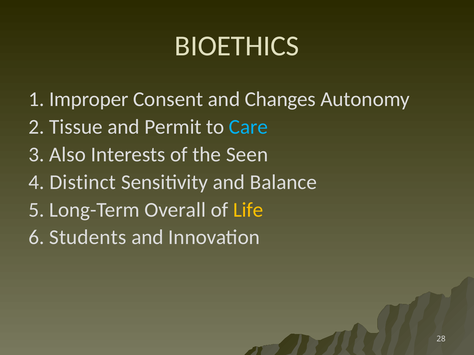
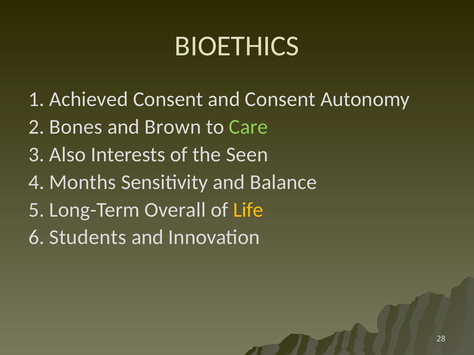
Improper: Improper -> Achieved (89, 99)
and Changes: Changes -> Consent (280, 99)
Tissue: Tissue -> Bones (76, 127)
Permit: Permit -> Brown (173, 127)
Care colour: light blue -> light green (248, 127)
Distinct: Distinct -> Months (83, 182)
